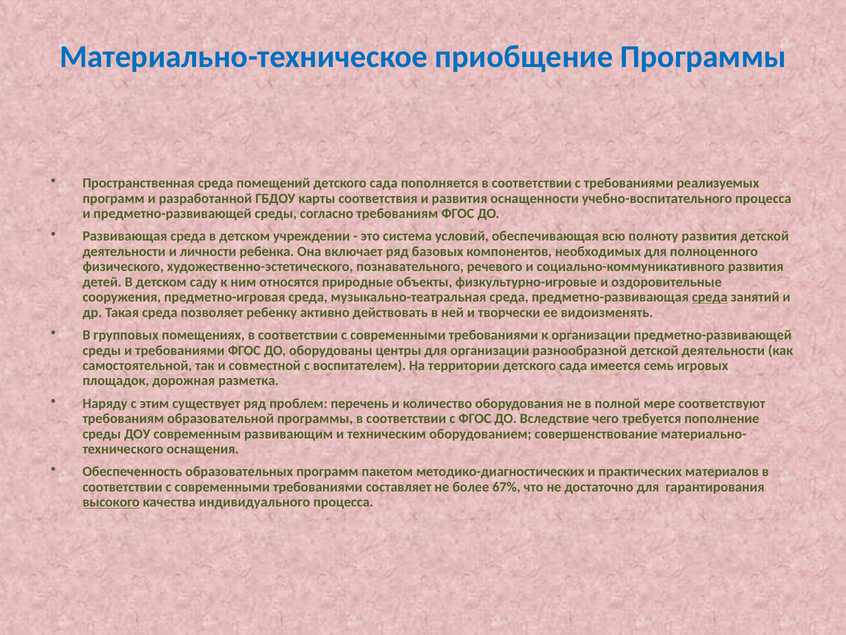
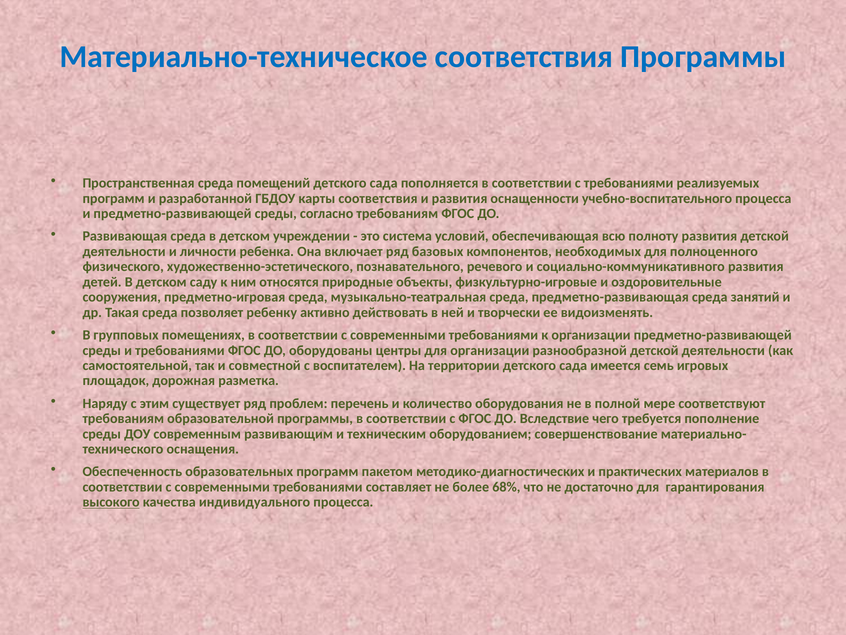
Материально-техническое приобщение: приобщение -> соответствия (524, 57)
среда underline: present -> none (710, 297)
67%: 67% -> 68% (506, 487)
